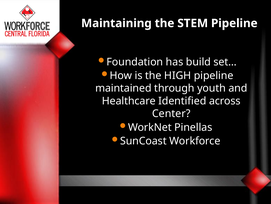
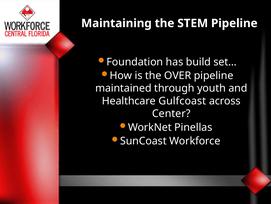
HIGH: HIGH -> OVER (178, 75)
Identified: Identified -> Gulfcoast (182, 101)
